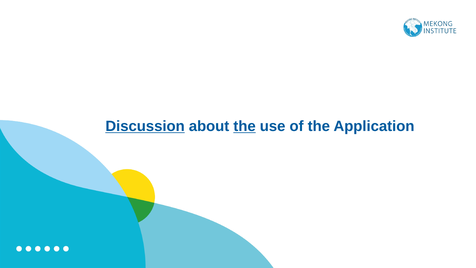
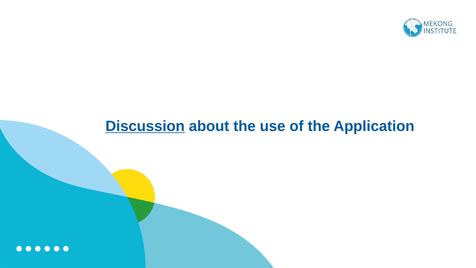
the underline: present -> none (245, 126)
